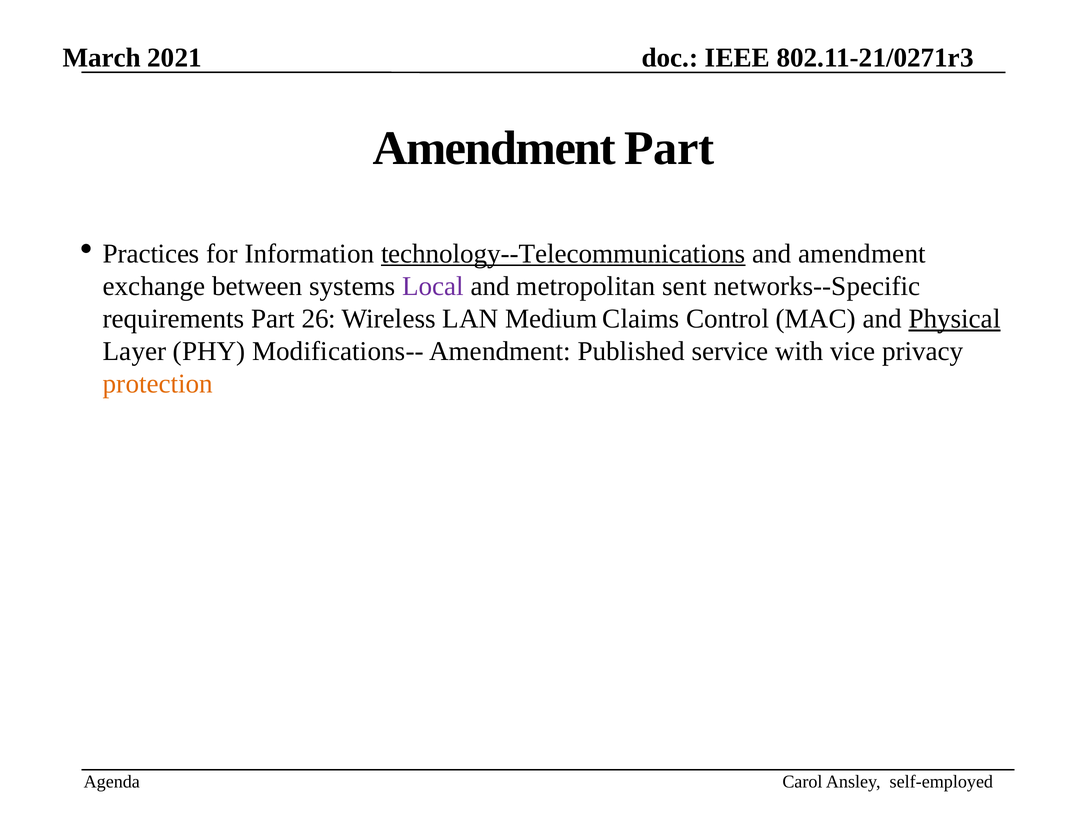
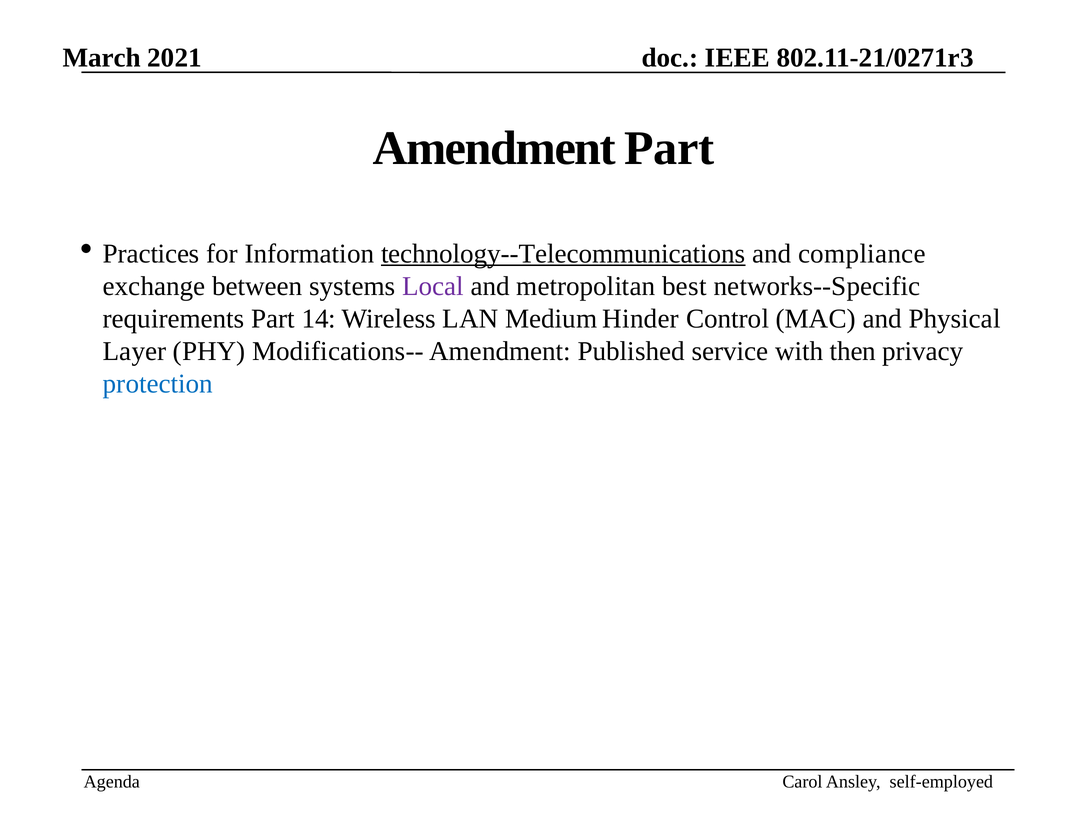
and amendment: amendment -> compliance (862, 254)
sent: sent -> best (684, 286)
26: 26 -> 14 (319, 319)
Claims: Claims -> Hinder (641, 319)
Physical underline: present -> none (955, 319)
vice: vice -> then (853, 351)
protection colour: orange -> blue (158, 384)
